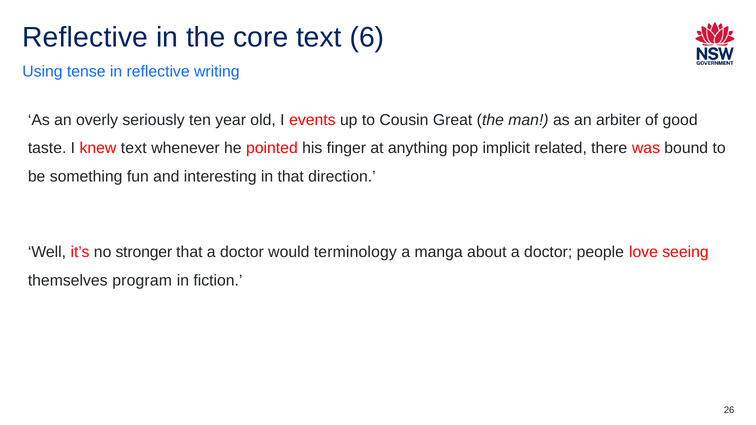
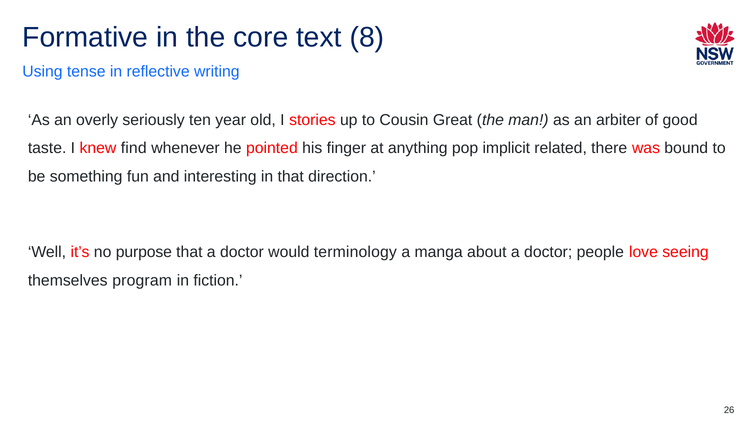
Reflective: Reflective -> Formative (85, 37)
6: 6 -> 8 (367, 37)
events: events -> stories (312, 120)
knew text: text -> find (134, 148)
stronger: stronger -> purpose (144, 252)
